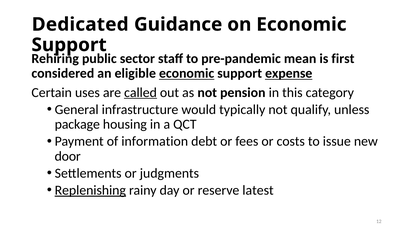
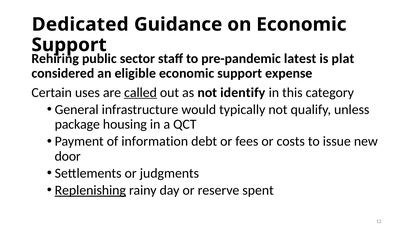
mean: mean -> latest (300, 59)
first: first -> plat (343, 59)
economic underline: present -> none (187, 73)
expense underline: present -> none (289, 73)
pension: pension -> identify (243, 93)
latest: latest -> spent (258, 190)
